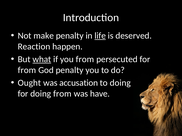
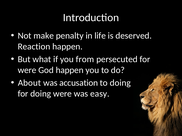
life underline: present -> none (100, 36)
what underline: present -> none (42, 59)
from: from -> were (27, 70)
God penalty: penalty -> happen (70, 70)
Ought: Ought -> About (29, 83)
doing from: from -> were (62, 94)
have: have -> easy (100, 94)
